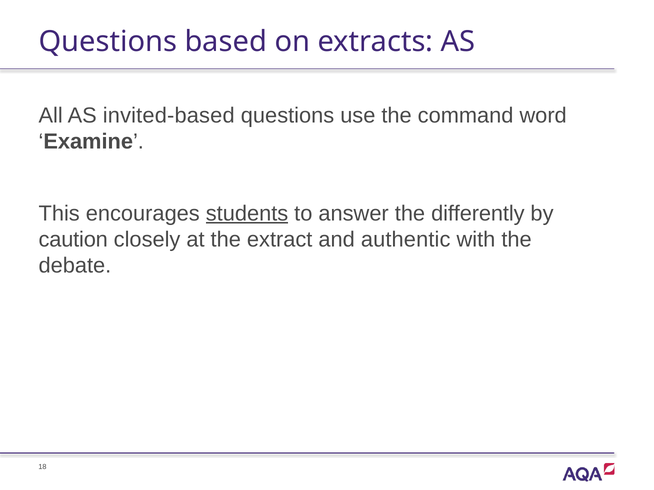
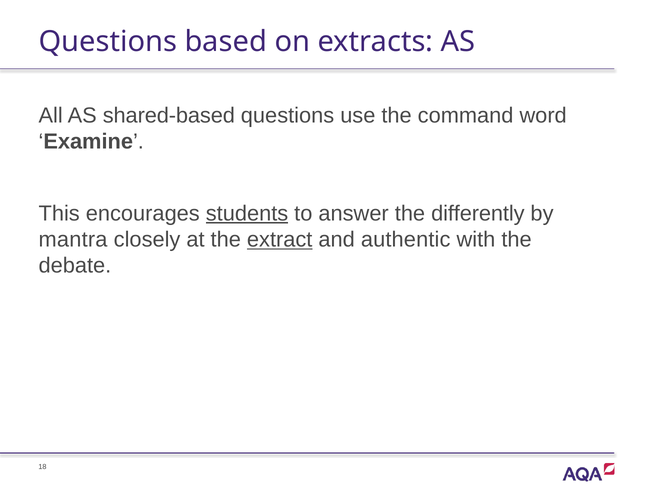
invited-based: invited-based -> shared-based (169, 116)
caution: caution -> mantra (73, 240)
extract underline: none -> present (280, 240)
